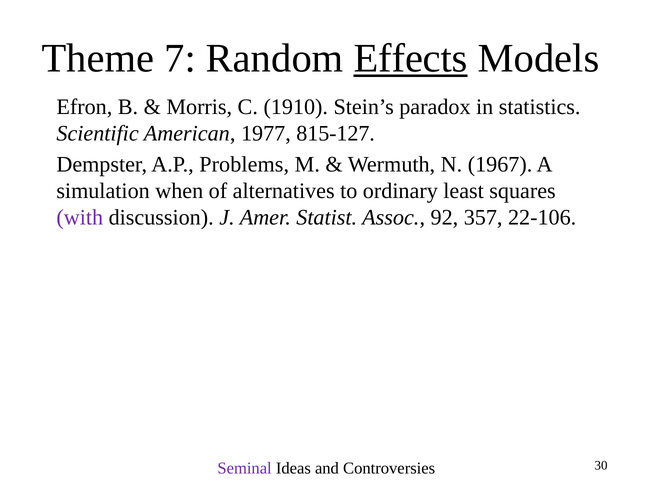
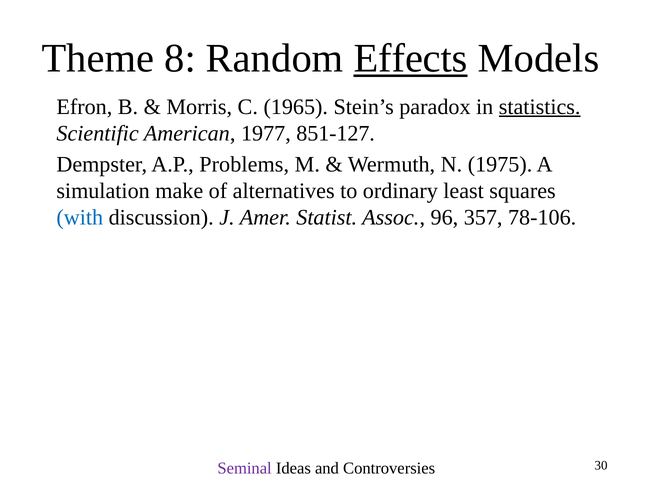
7: 7 -> 8 (180, 58)
1910: 1910 -> 1965 (296, 107)
statistics underline: none -> present (540, 107)
815-127: 815-127 -> 851-127 (336, 133)
1967: 1967 -> 1975 (500, 164)
when: when -> make (179, 191)
with colour: purple -> blue (80, 217)
92: 92 -> 96 (444, 217)
22-106: 22-106 -> 78-106 (542, 217)
